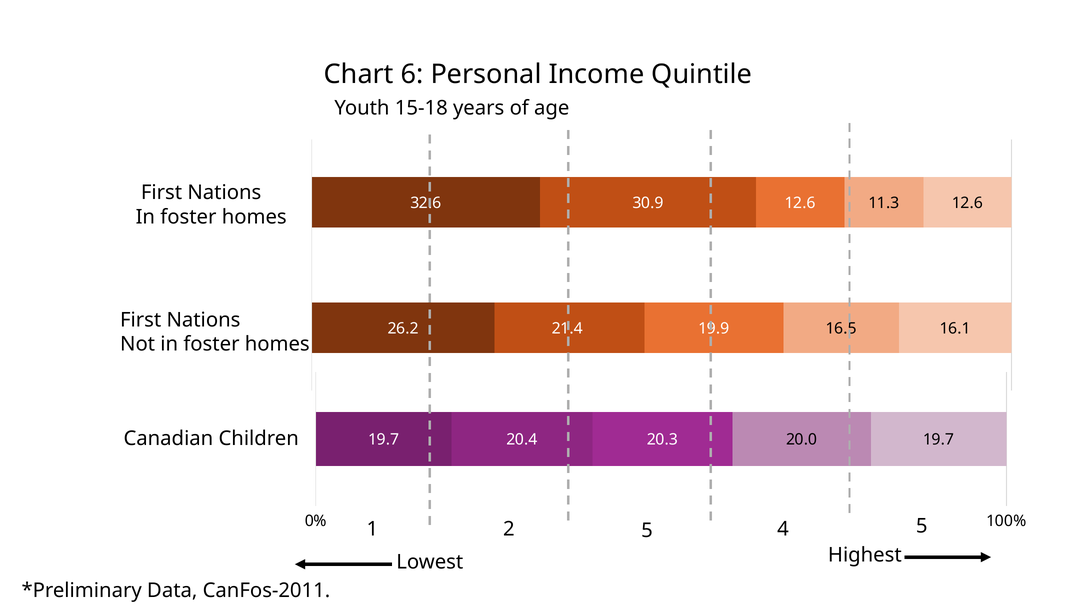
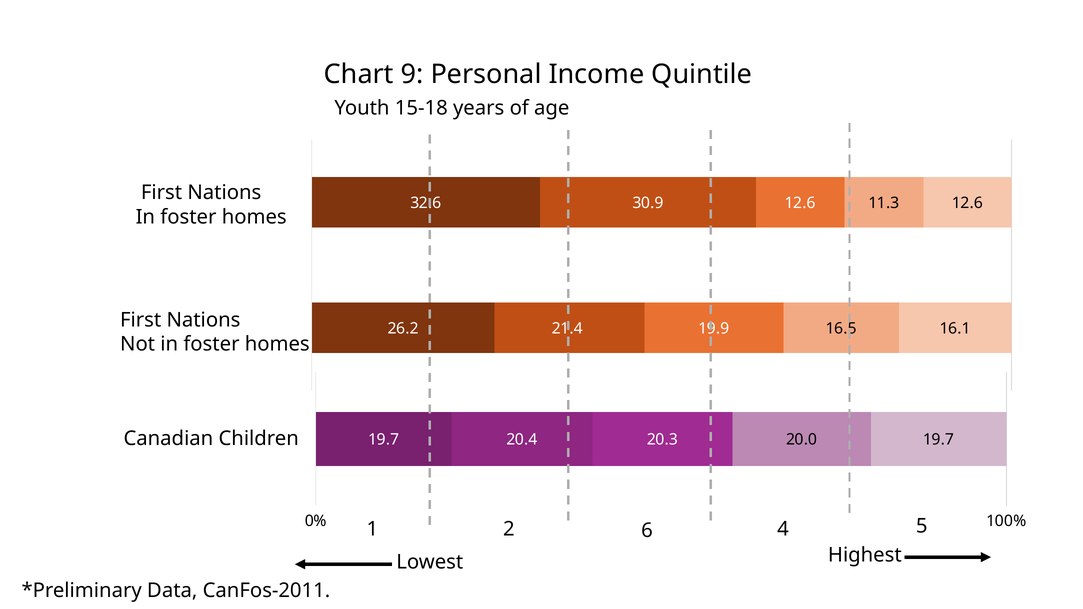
6: 6 -> 9 (412, 74)
2 5: 5 -> 6 (647, 531)
